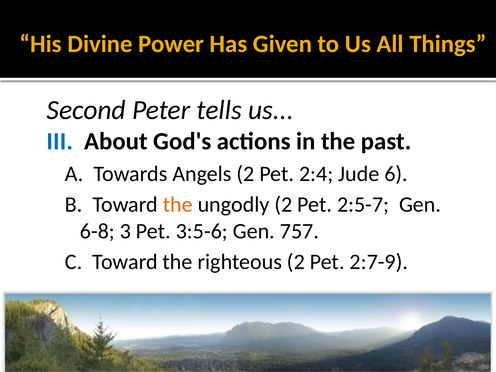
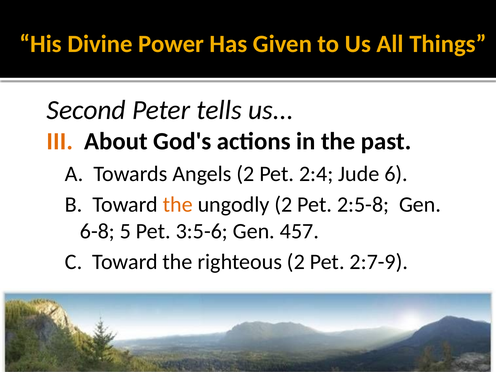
III colour: blue -> orange (60, 141)
2:5-7: 2:5-7 -> 2:5-8 (363, 205)
3: 3 -> 5 (125, 231)
757: 757 -> 457 (299, 231)
